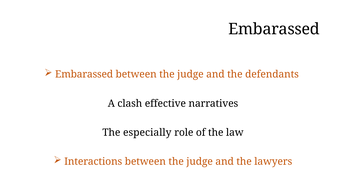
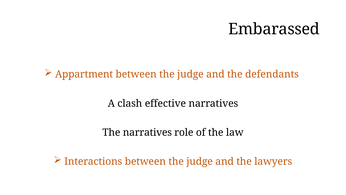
Embarassed: Embarassed -> Appartment (84, 74)
The especially: especially -> narratives (147, 132)
